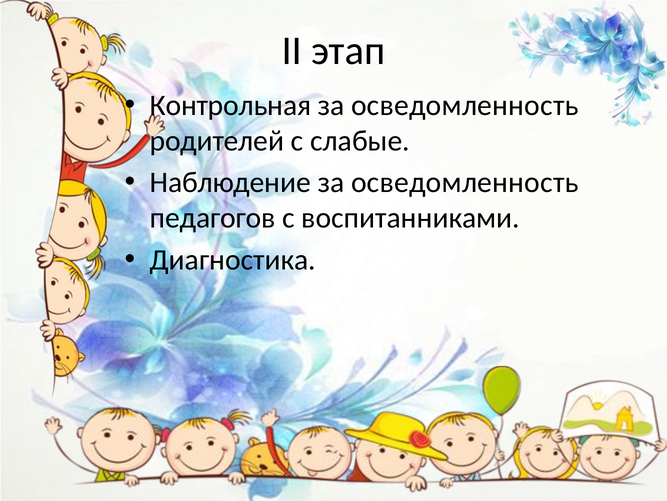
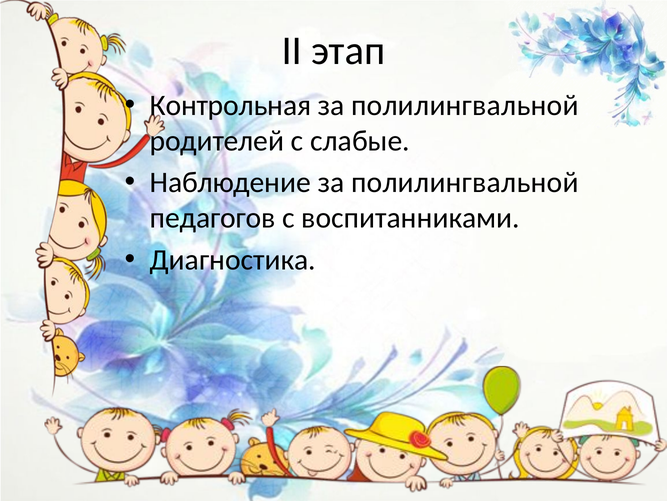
осведомленность: осведомленность -> полилингвальной (465, 105)
Наблюдение за осведомленность: осведомленность -> полилингвальной (465, 182)
